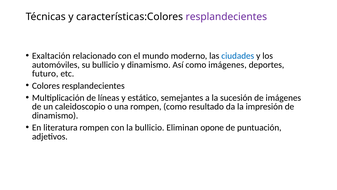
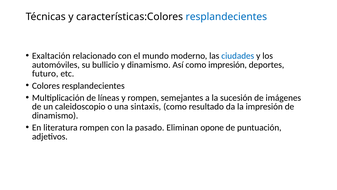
resplandecientes colour: purple -> blue (226, 17)
como imágenes: imágenes -> impresión (228, 65)
y estático: estático -> rompen (143, 98)
una rompen: rompen -> sintaxis (146, 106)
la bullicio: bullicio -> pasado (150, 127)
